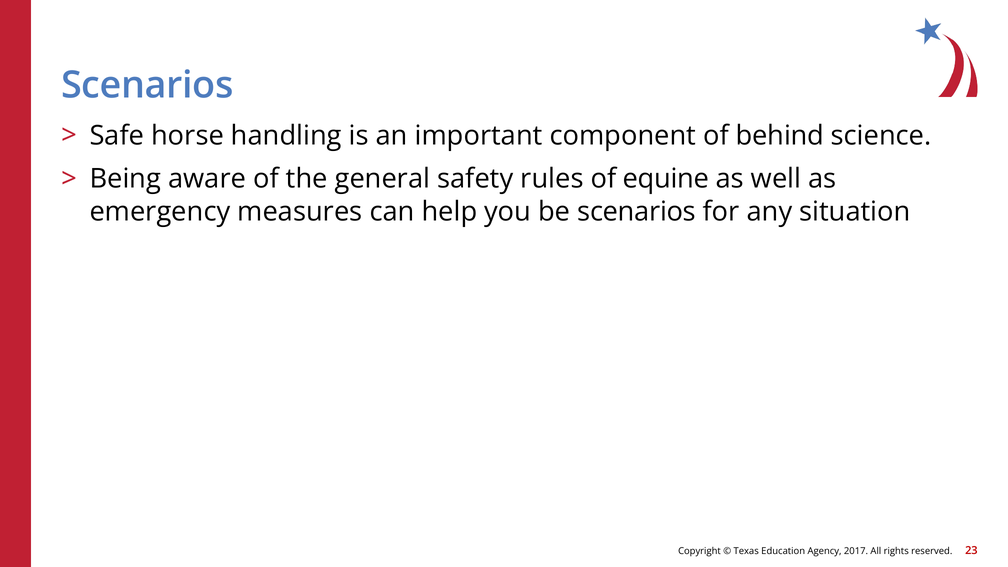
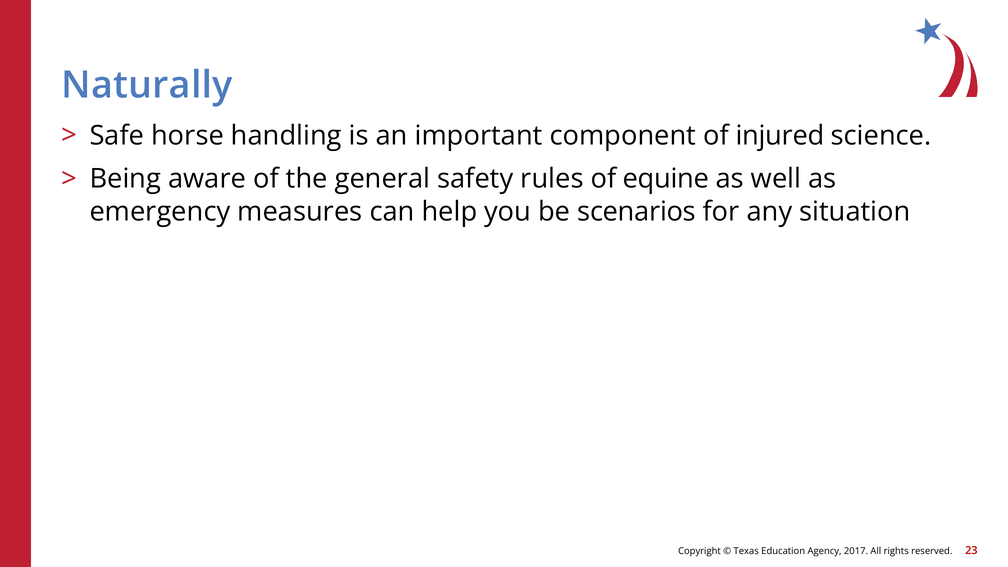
Scenarios: Scenarios -> Naturally (147, 85)
behind: behind -> injured (780, 136)
